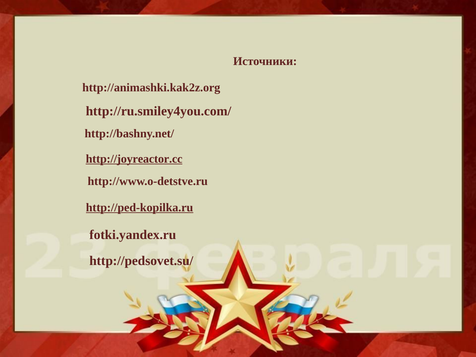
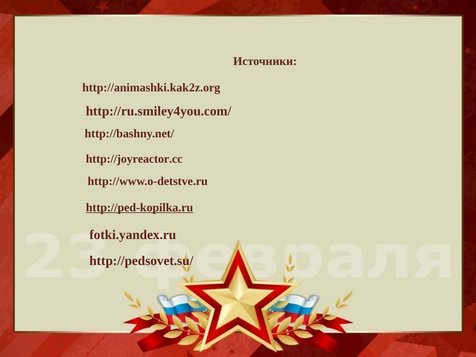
http://joyreactor.cc underline: present -> none (134, 159)
